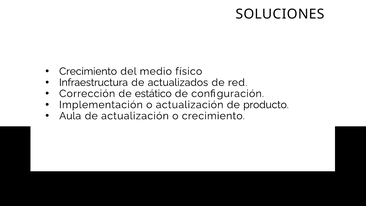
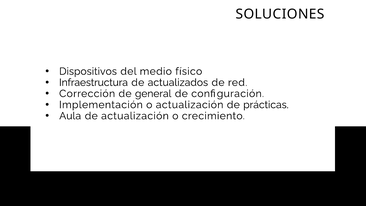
Crecimiento: Crecimiento -> Dispositivos (88, 71)
estático: estático -> general (153, 94)
producto: producto -> prácticas (266, 105)
